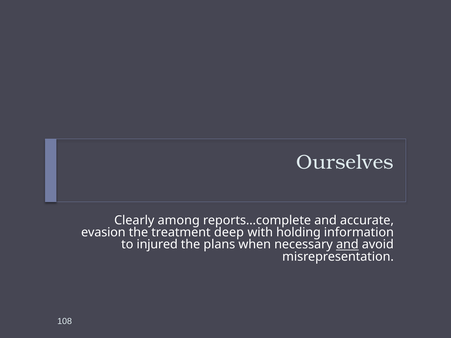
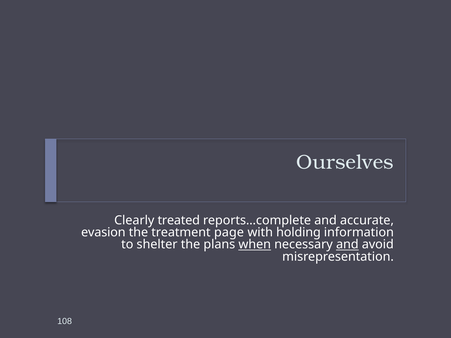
among: among -> treated (179, 221)
deep: deep -> page (229, 233)
injured: injured -> shelter (157, 245)
when underline: none -> present (255, 245)
